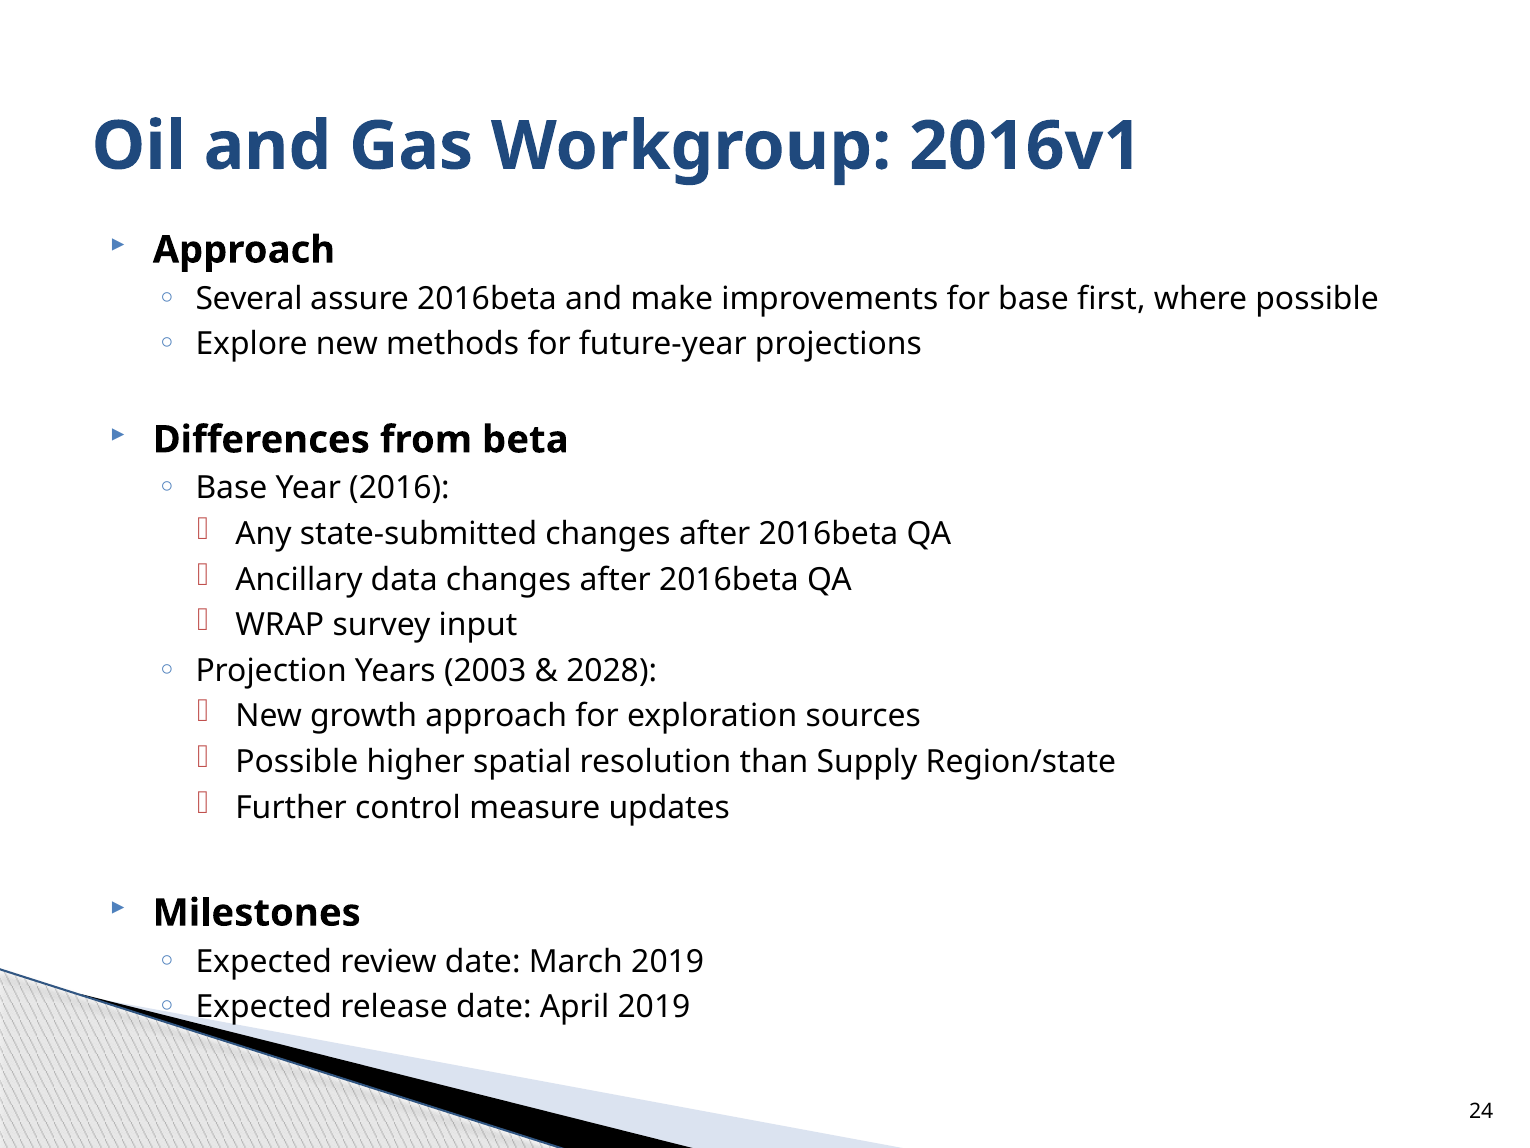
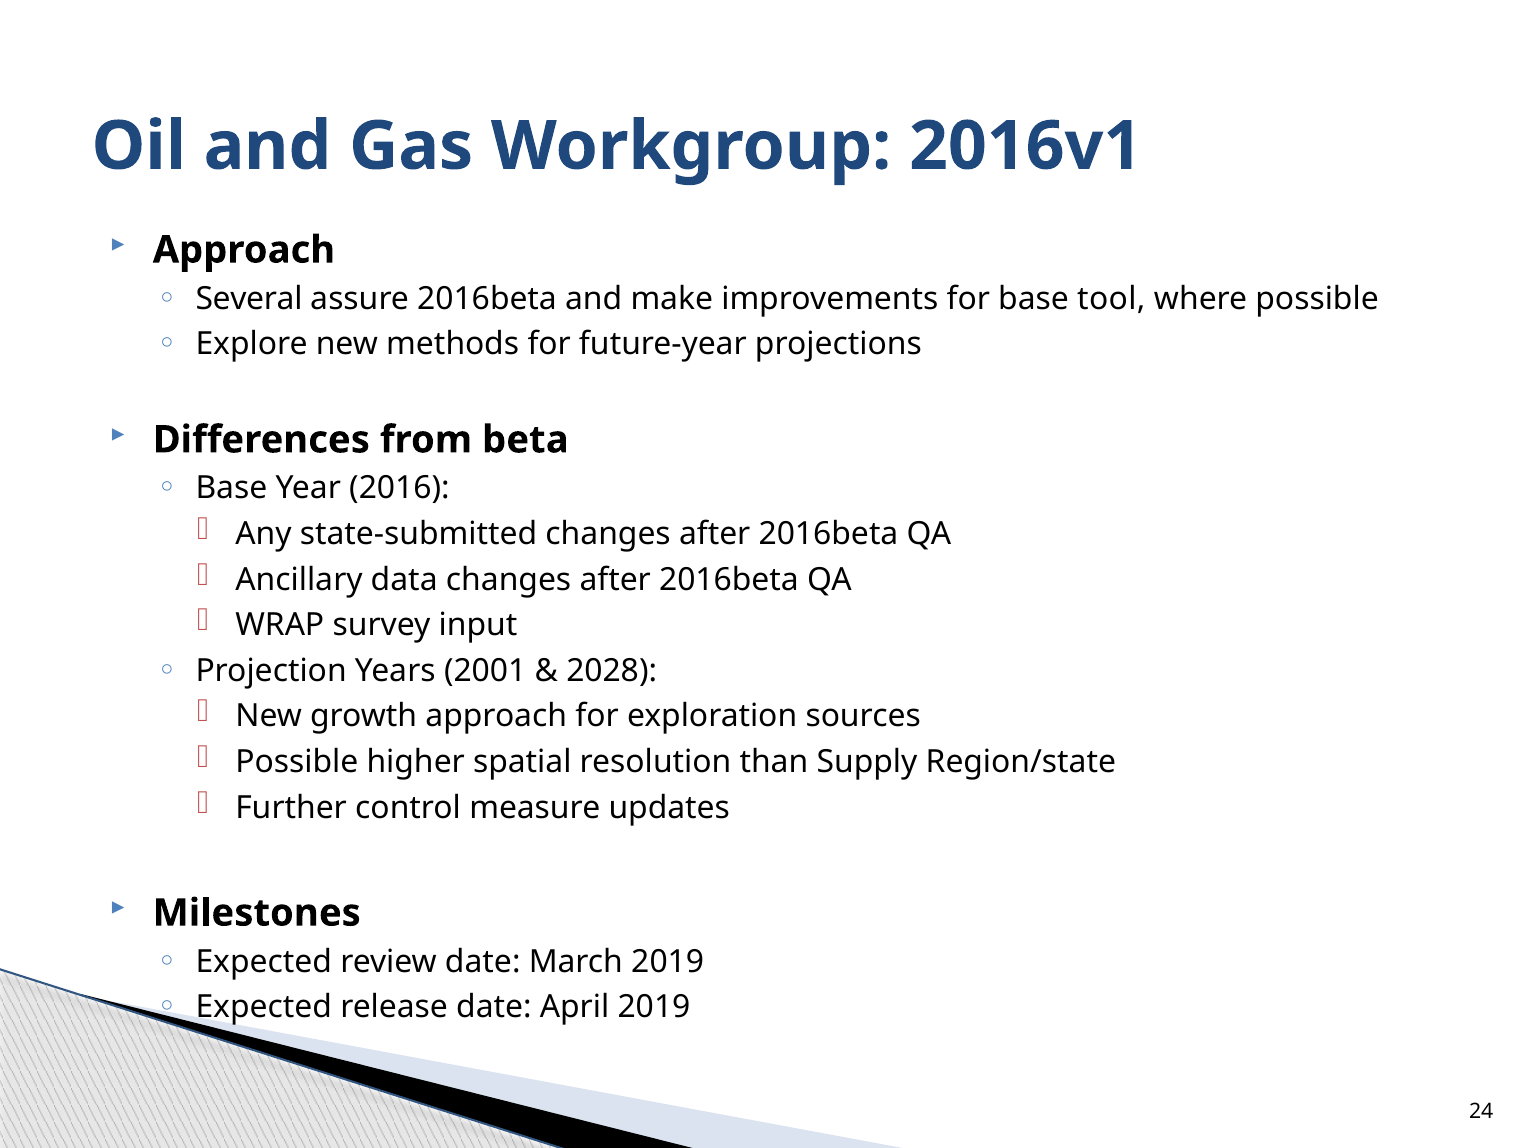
first: first -> tool (1111, 298)
2003: 2003 -> 2001 (485, 670)
